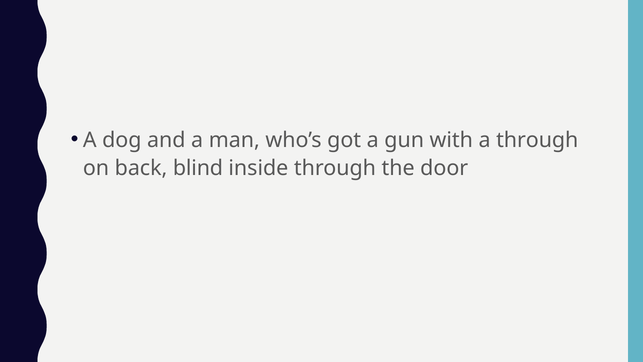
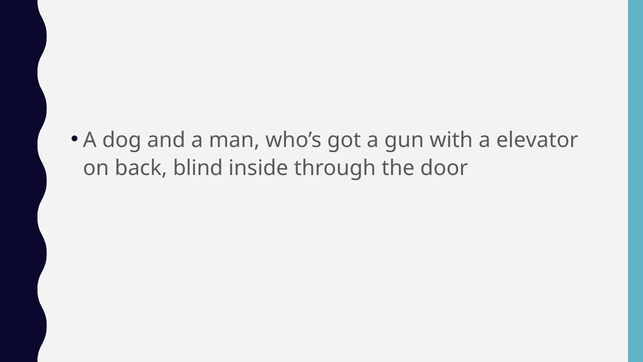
a through: through -> elevator (537, 140)
